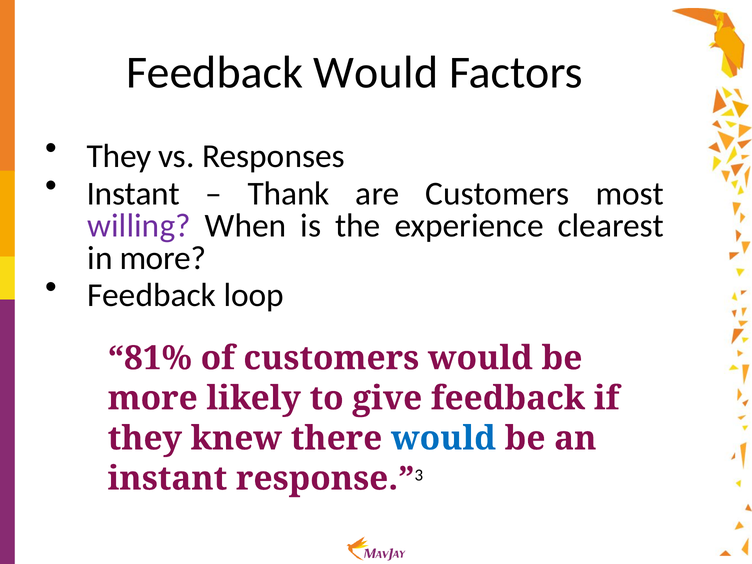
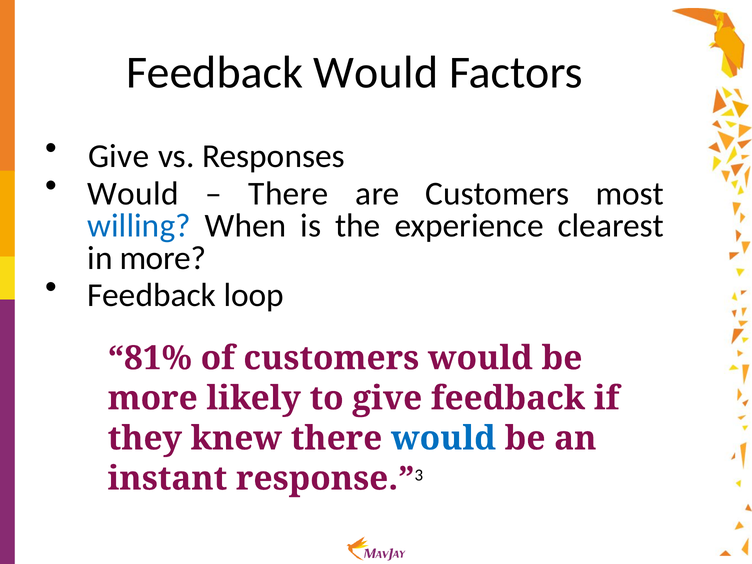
They: They -> Give (119, 156)
Instant: Instant -> Would (133, 194)
Thank: Thank -> There (288, 194)
willing colour: purple -> blue (139, 226)
